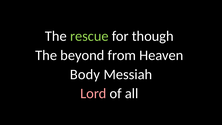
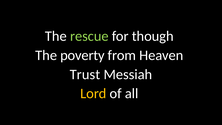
beyond: beyond -> poverty (82, 55)
Body: Body -> Trust (85, 74)
Lord colour: pink -> yellow (93, 93)
